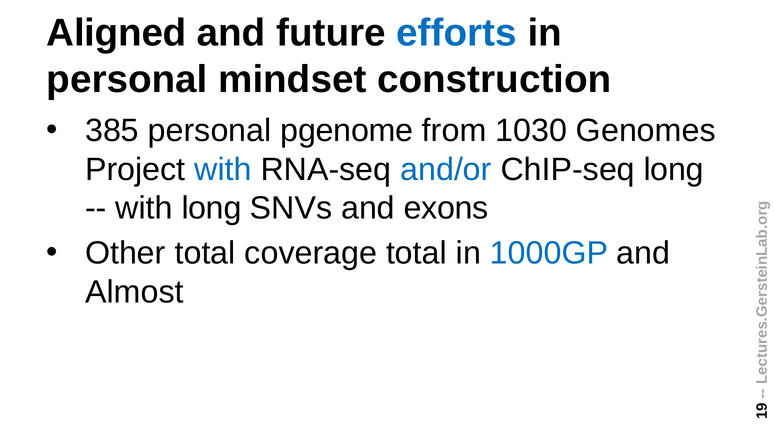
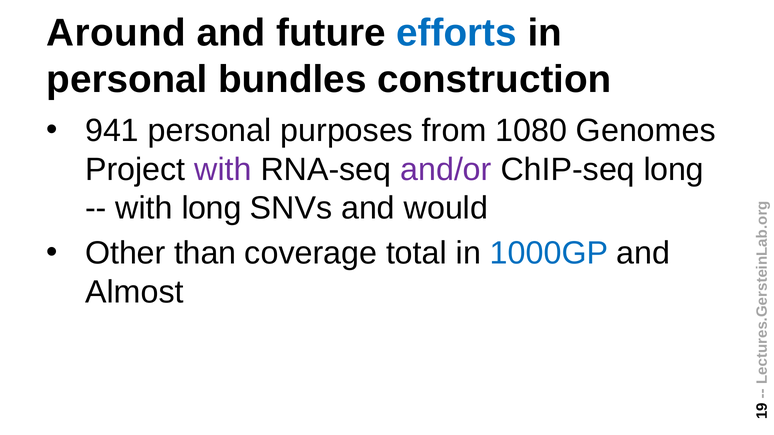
Aligned: Aligned -> Around (116, 33)
mindset: mindset -> bundles (292, 80)
385: 385 -> 941 (112, 131)
pgenome: pgenome -> purposes (347, 131)
1030: 1030 -> 1080 (531, 131)
with colour: blue -> purple (223, 170)
and/or colour: blue -> purple (446, 170)
exons: exons -> would (446, 208)
Other total: total -> than (205, 253)
